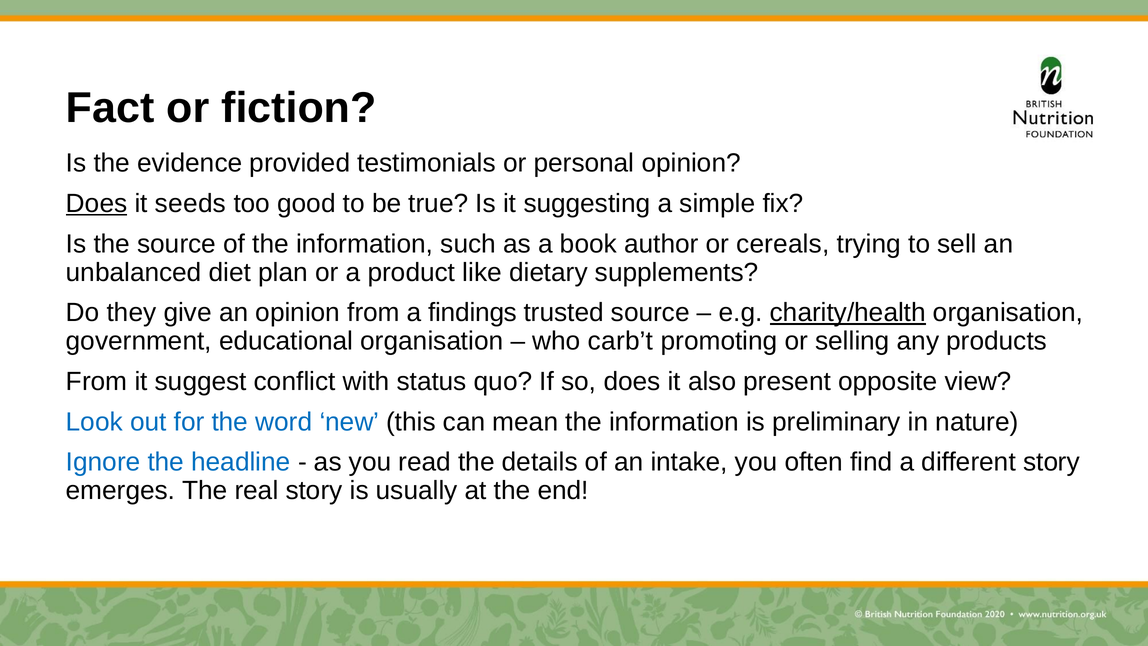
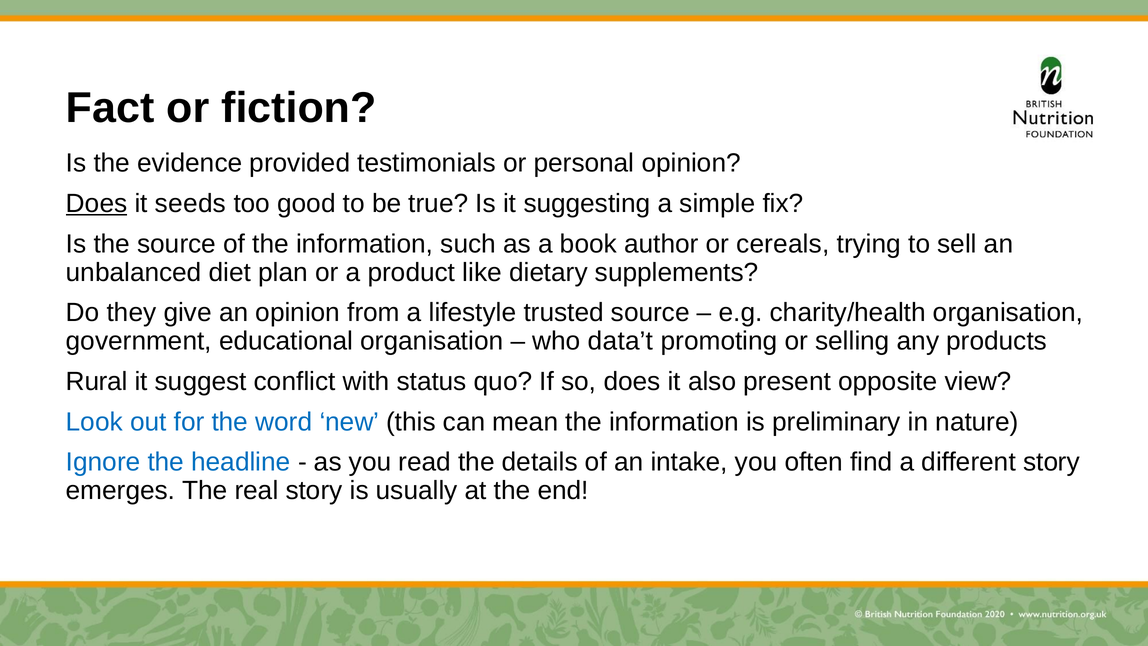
findings: findings -> lifestyle (473, 313)
charity/health underline: present -> none (848, 313)
carb’t: carb’t -> data’t (621, 341)
From: From -> Rural (97, 381)
